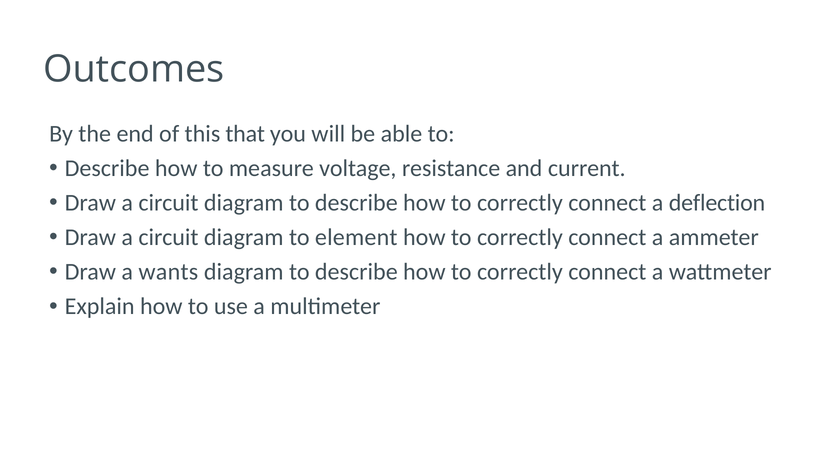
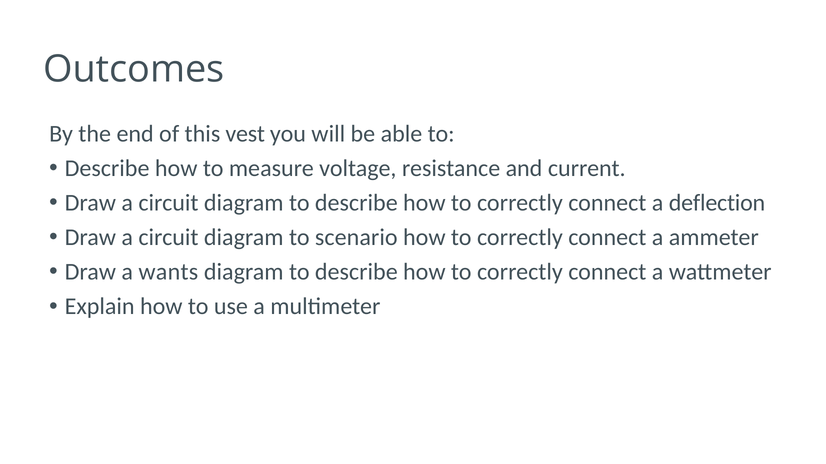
that: that -> vest (245, 134)
element: element -> scenario (356, 238)
